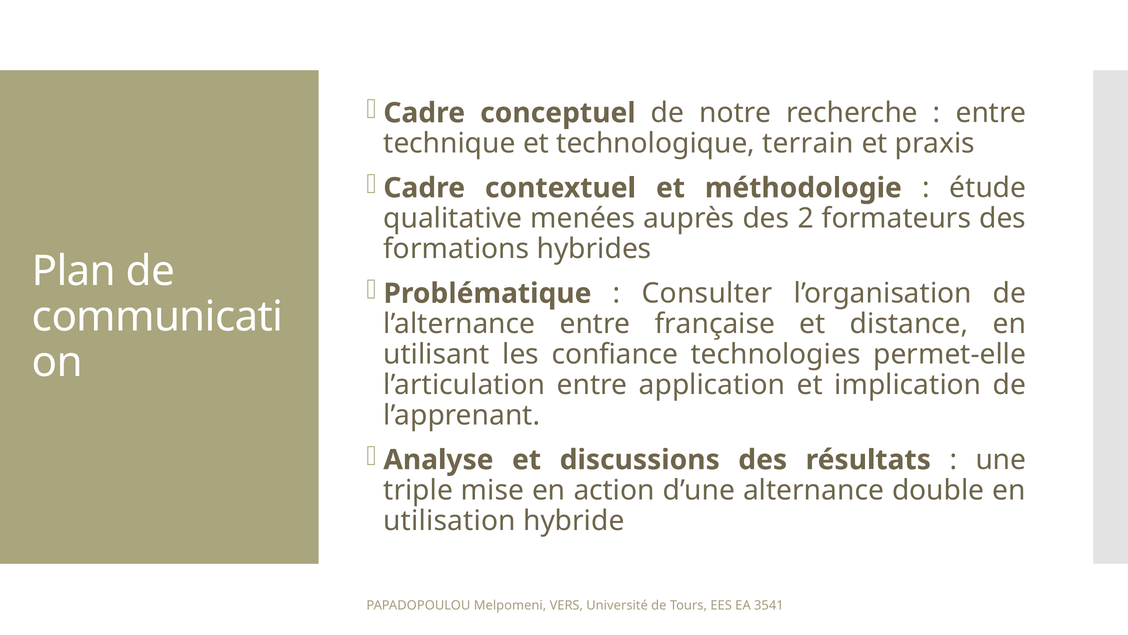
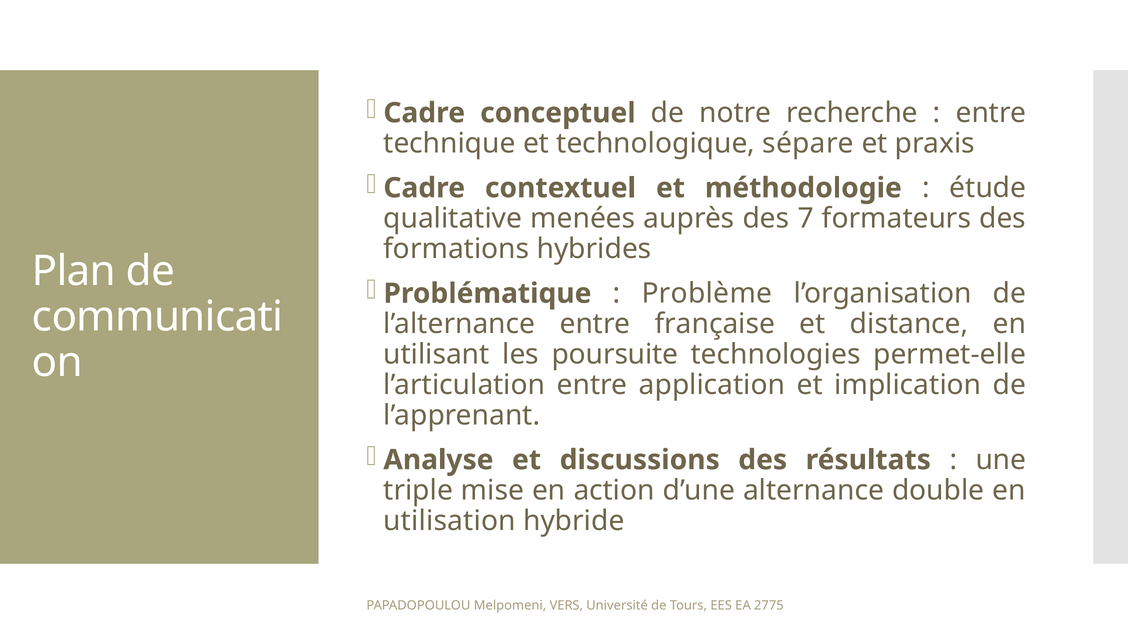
terrain: terrain -> sépare (808, 143)
2: 2 -> 7 (806, 218)
Consulter: Consulter -> Problème (707, 293)
confiance: confiance -> poursuite (615, 354)
3541: 3541 -> 2775 (769, 605)
